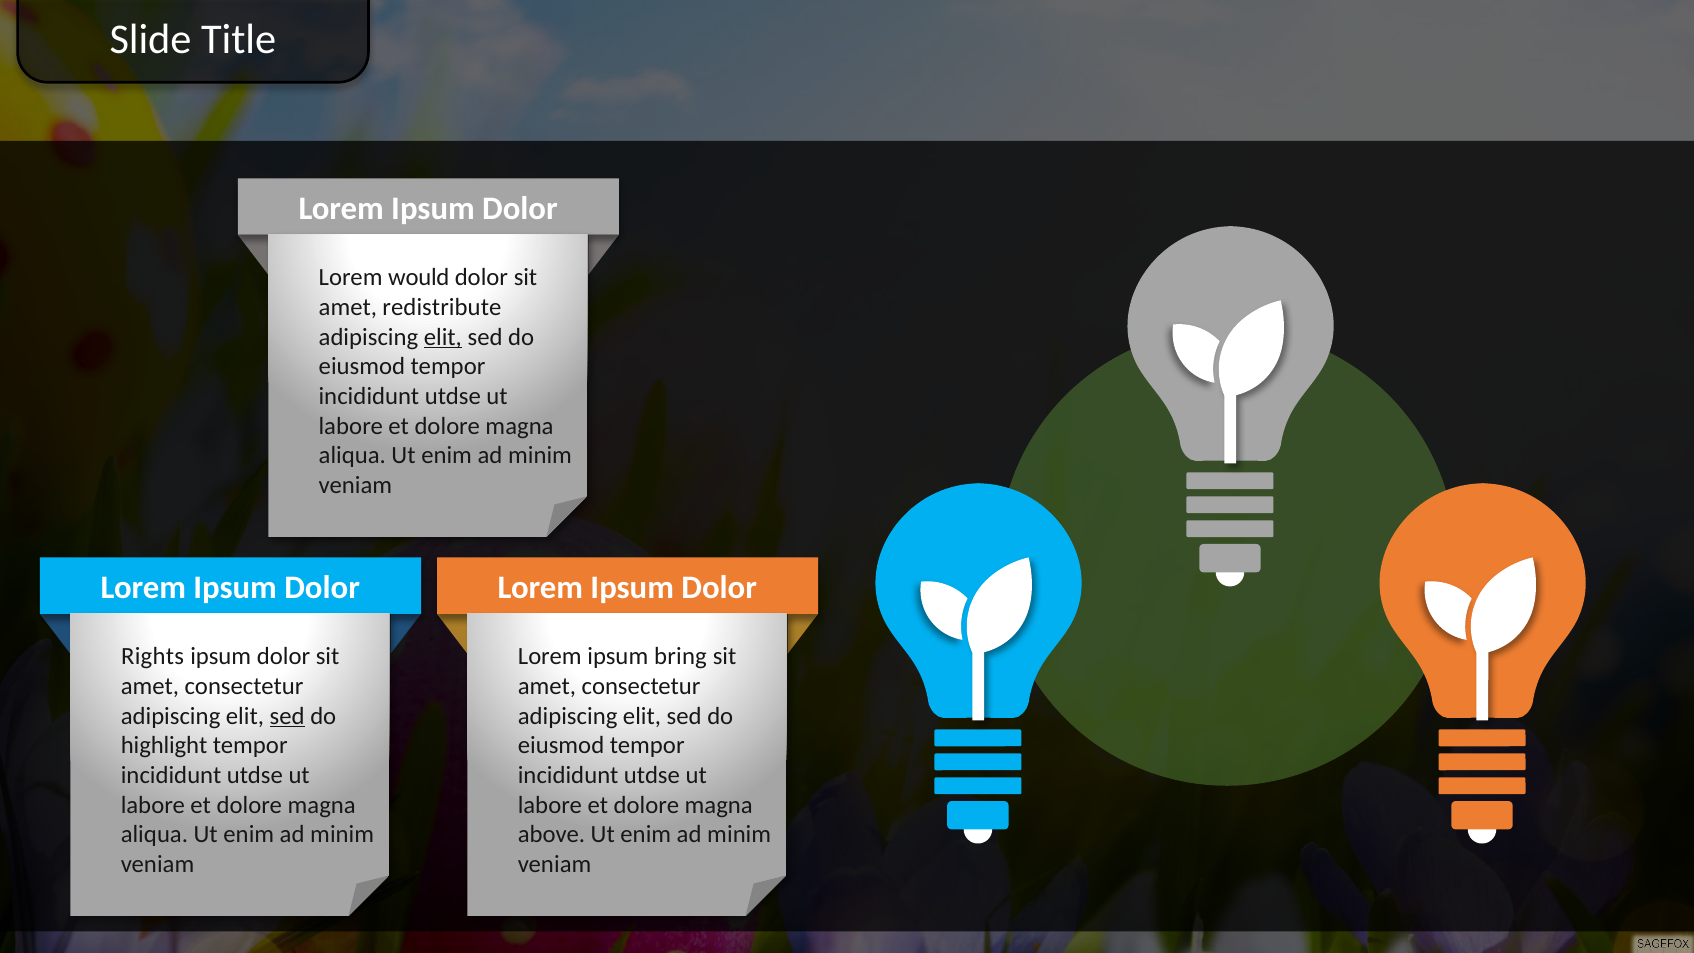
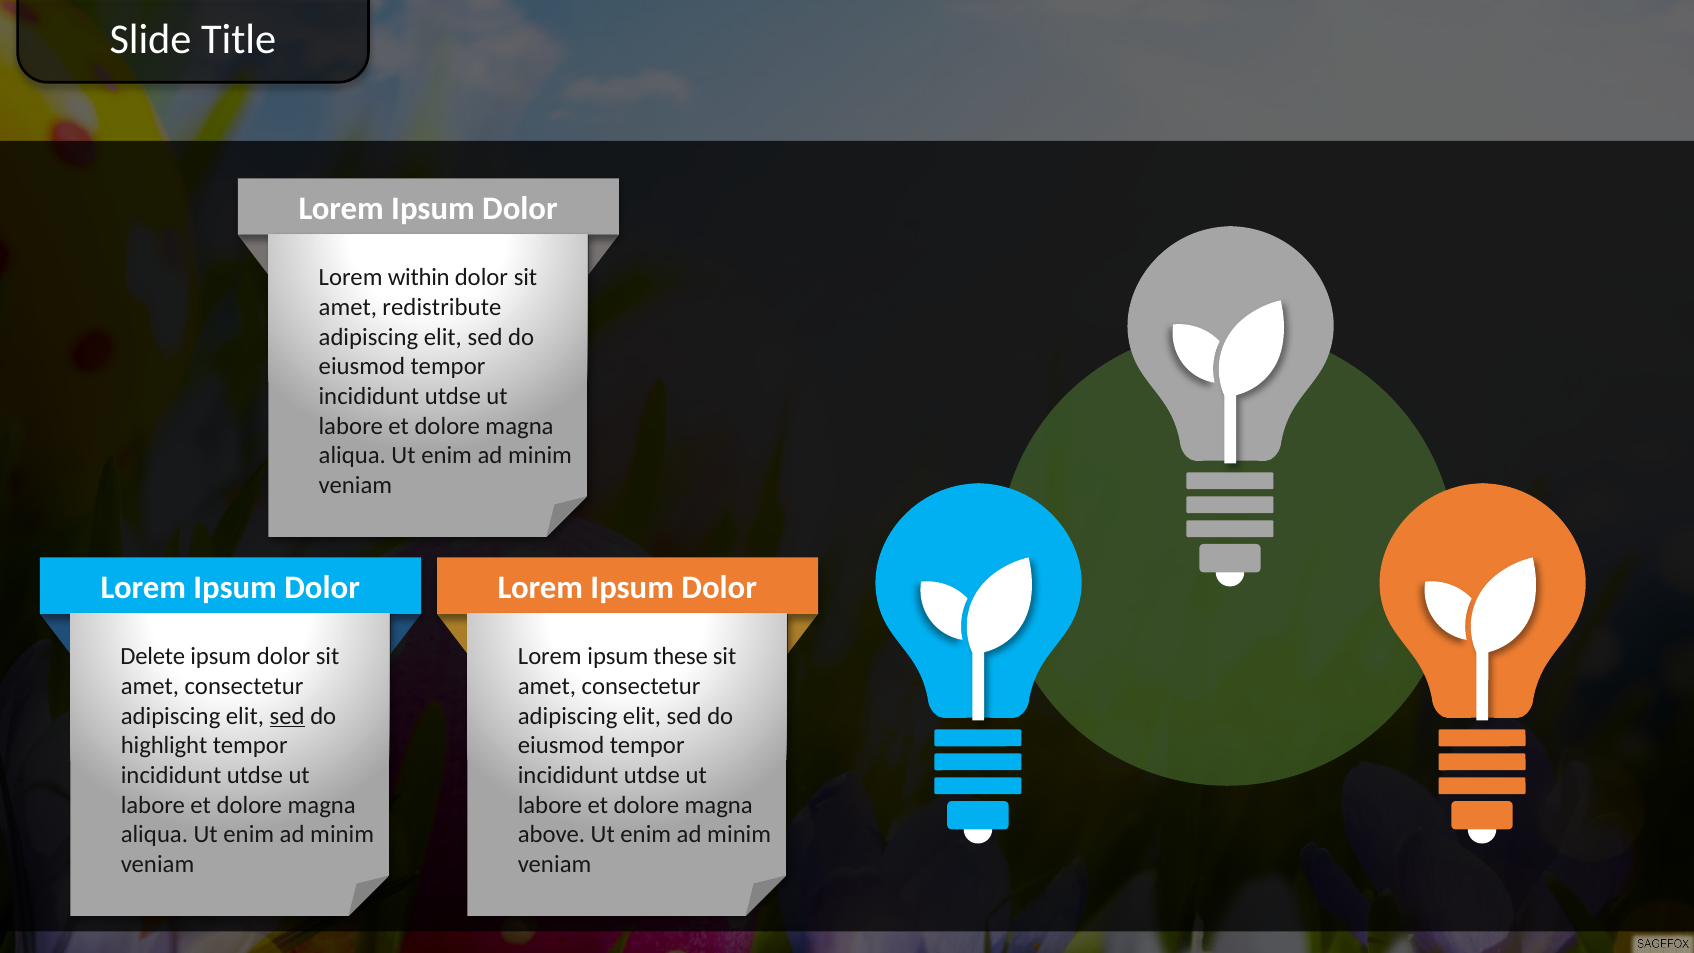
would: would -> within (419, 278)
elit underline: present -> none (443, 337)
Rights: Rights -> Delete (153, 657)
bring: bring -> these (681, 657)
